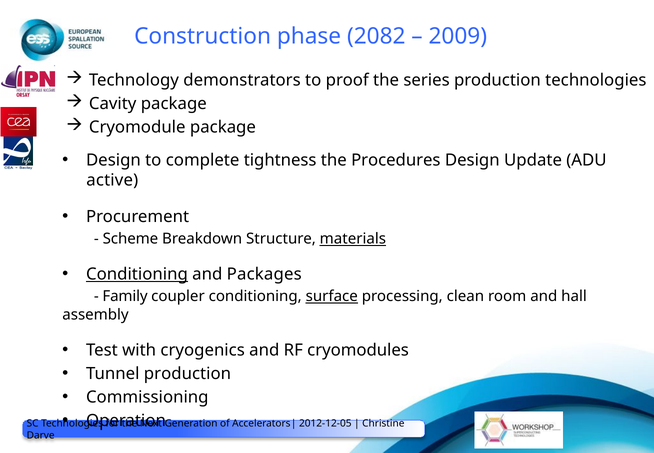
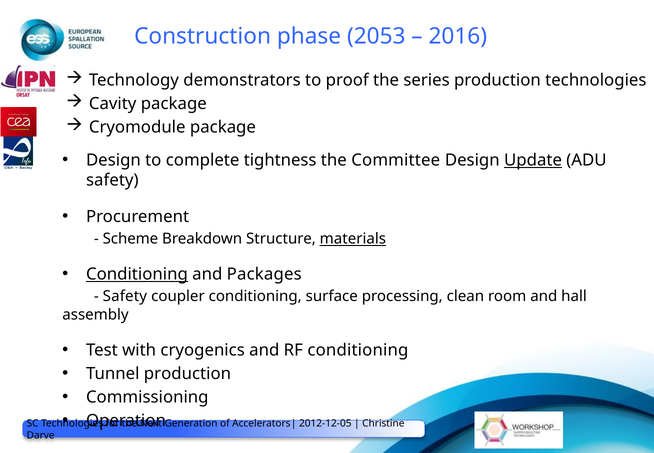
2082: 2082 -> 2053 (376, 36)
2009: 2009 -> 2016 (458, 36)
Procedures: Procedures -> Committee (396, 160)
Update underline: none -> present (533, 160)
active: active -> safety (112, 180)
Family: Family -> Safety (125, 296)
surface underline: present -> none (332, 296)
RF cryomodules: cryomodules -> conditioning (358, 350)
